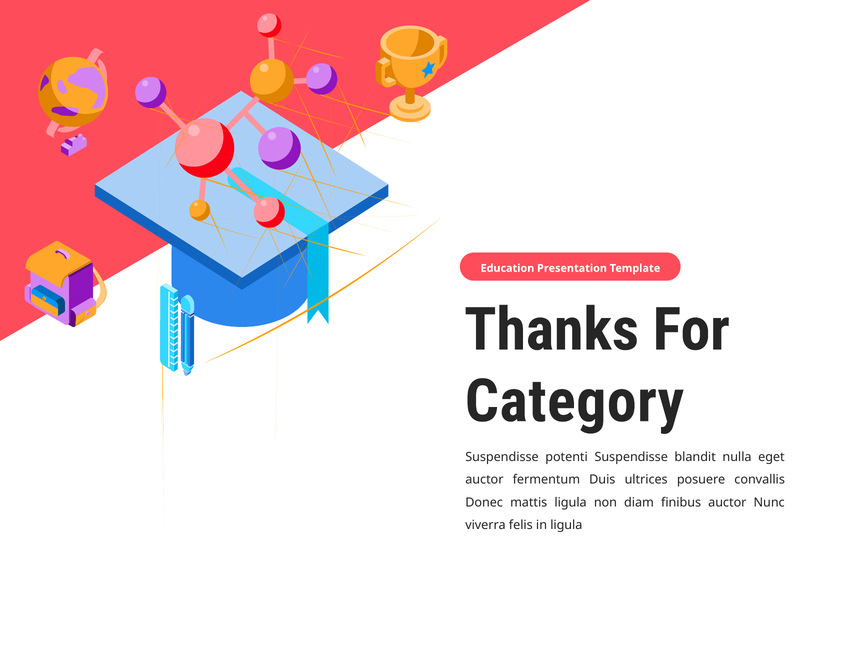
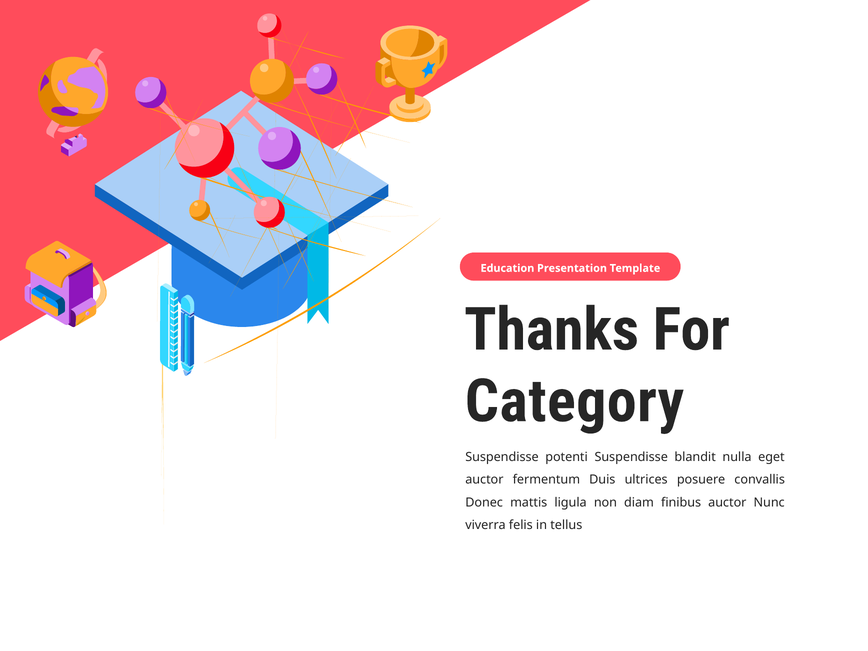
in ligula: ligula -> tellus (566, 525)
